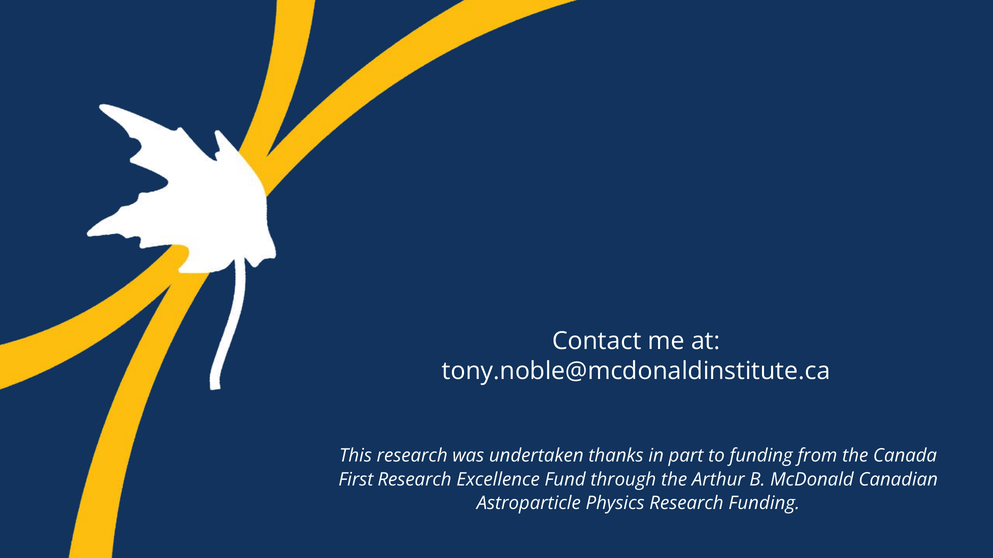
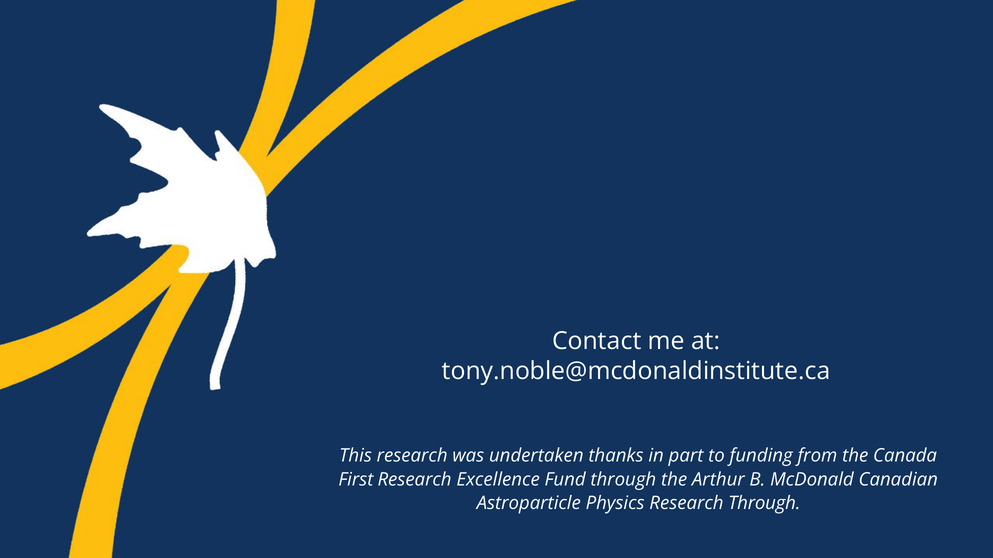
Research Funding: Funding -> Through (764, 504)
